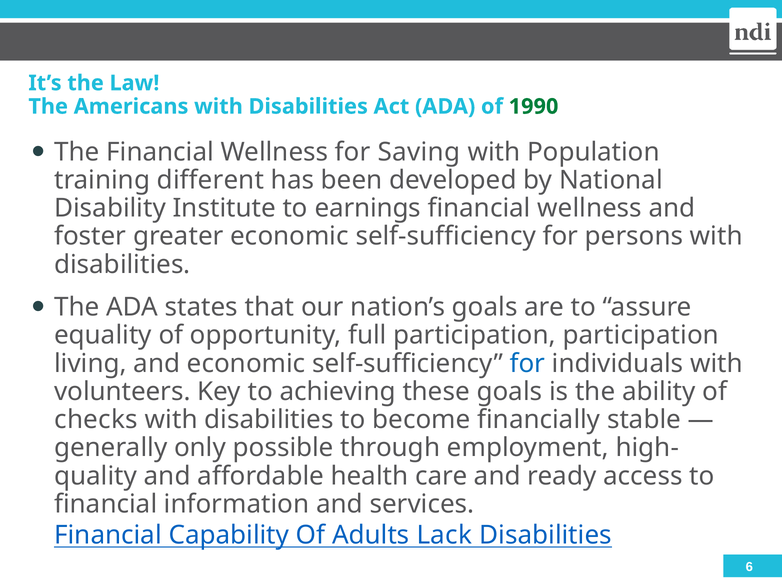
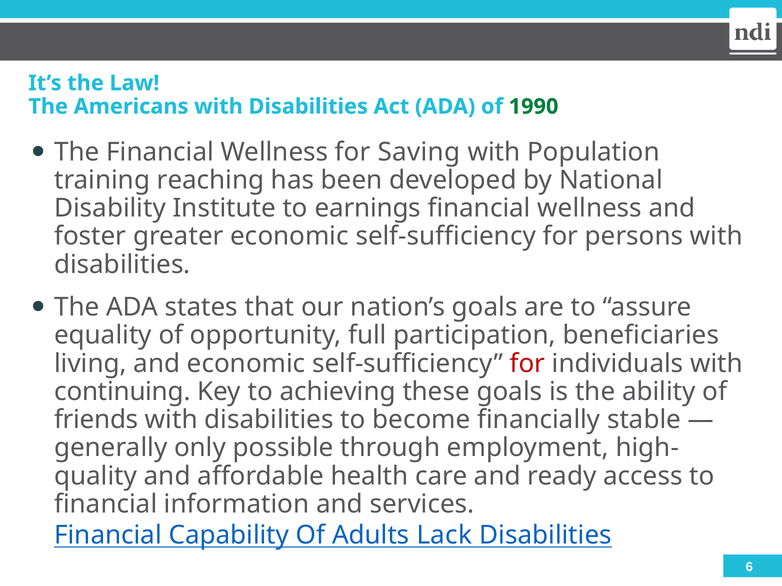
different: different -> reaching (211, 180)
participation participation: participation -> beneficiaries (641, 336)
for colour: blue -> red (527, 364)
volunteers: volunteers -> continuing (122, 392)
checks: checks -> friends (96, 420)
